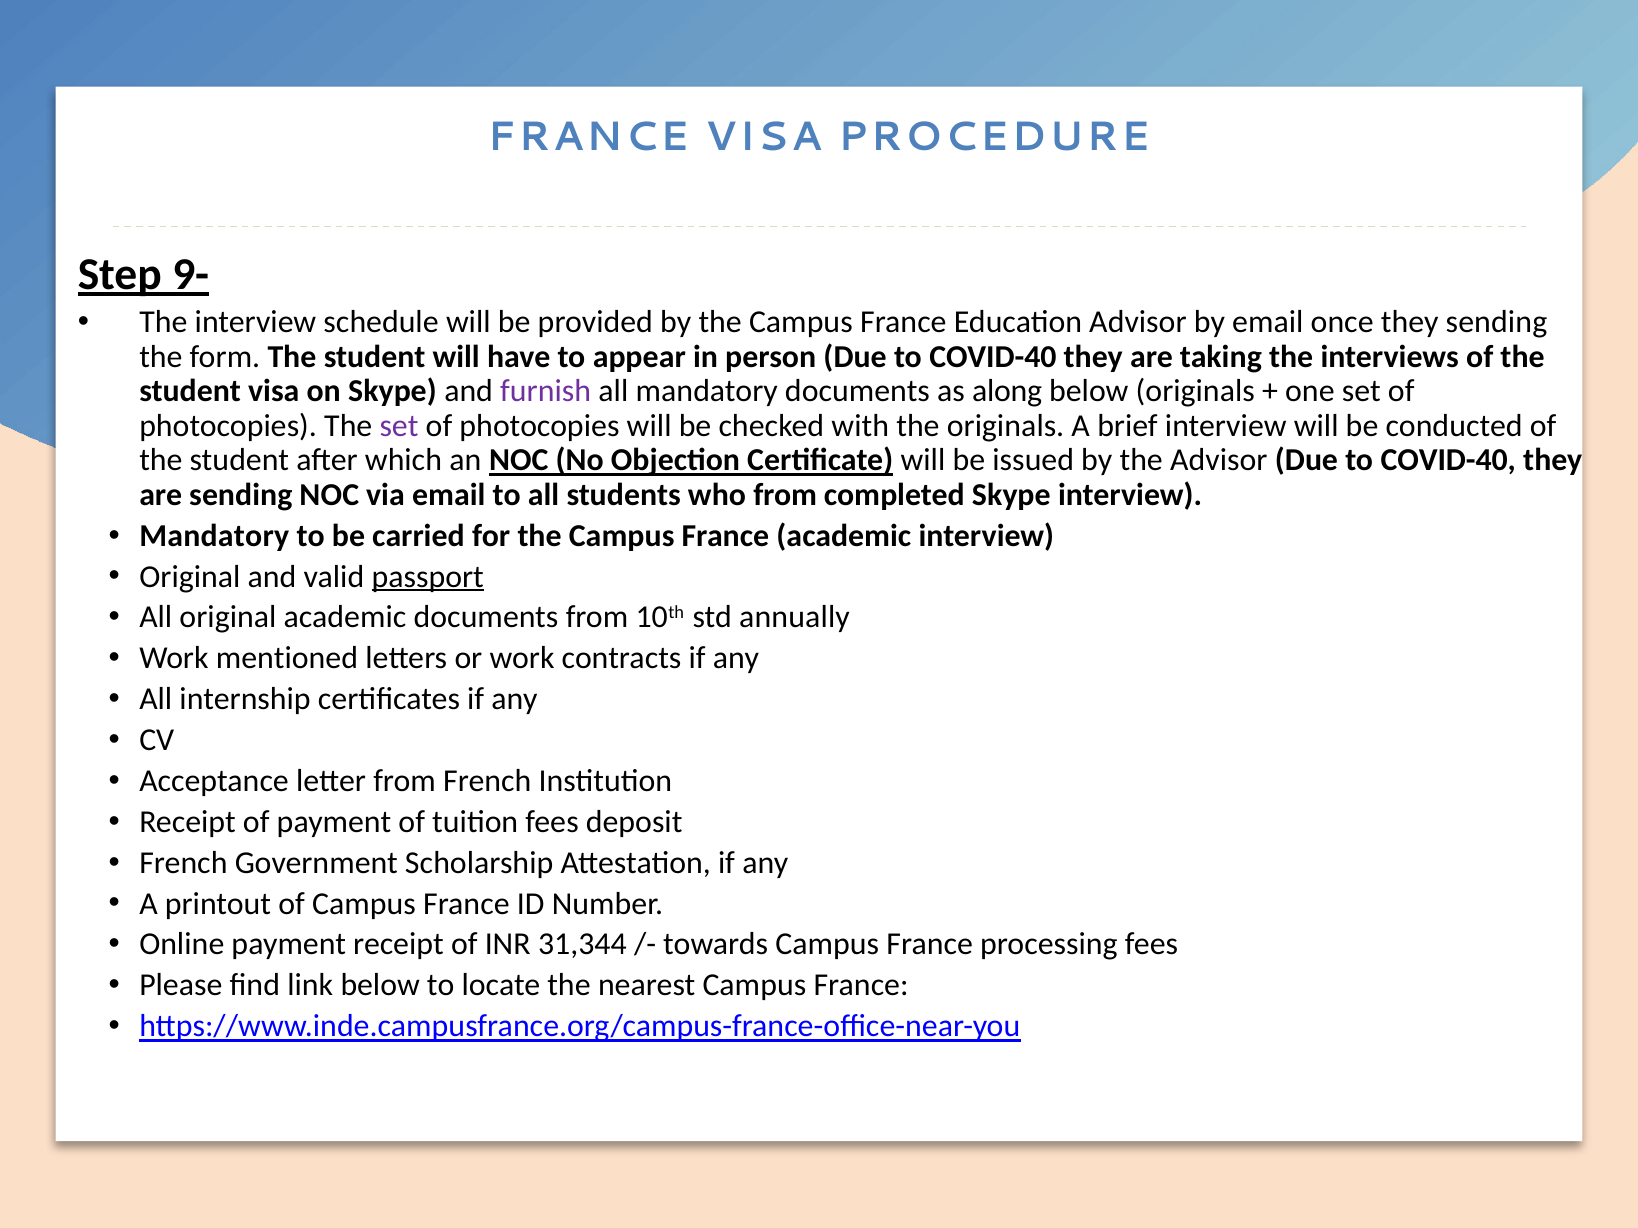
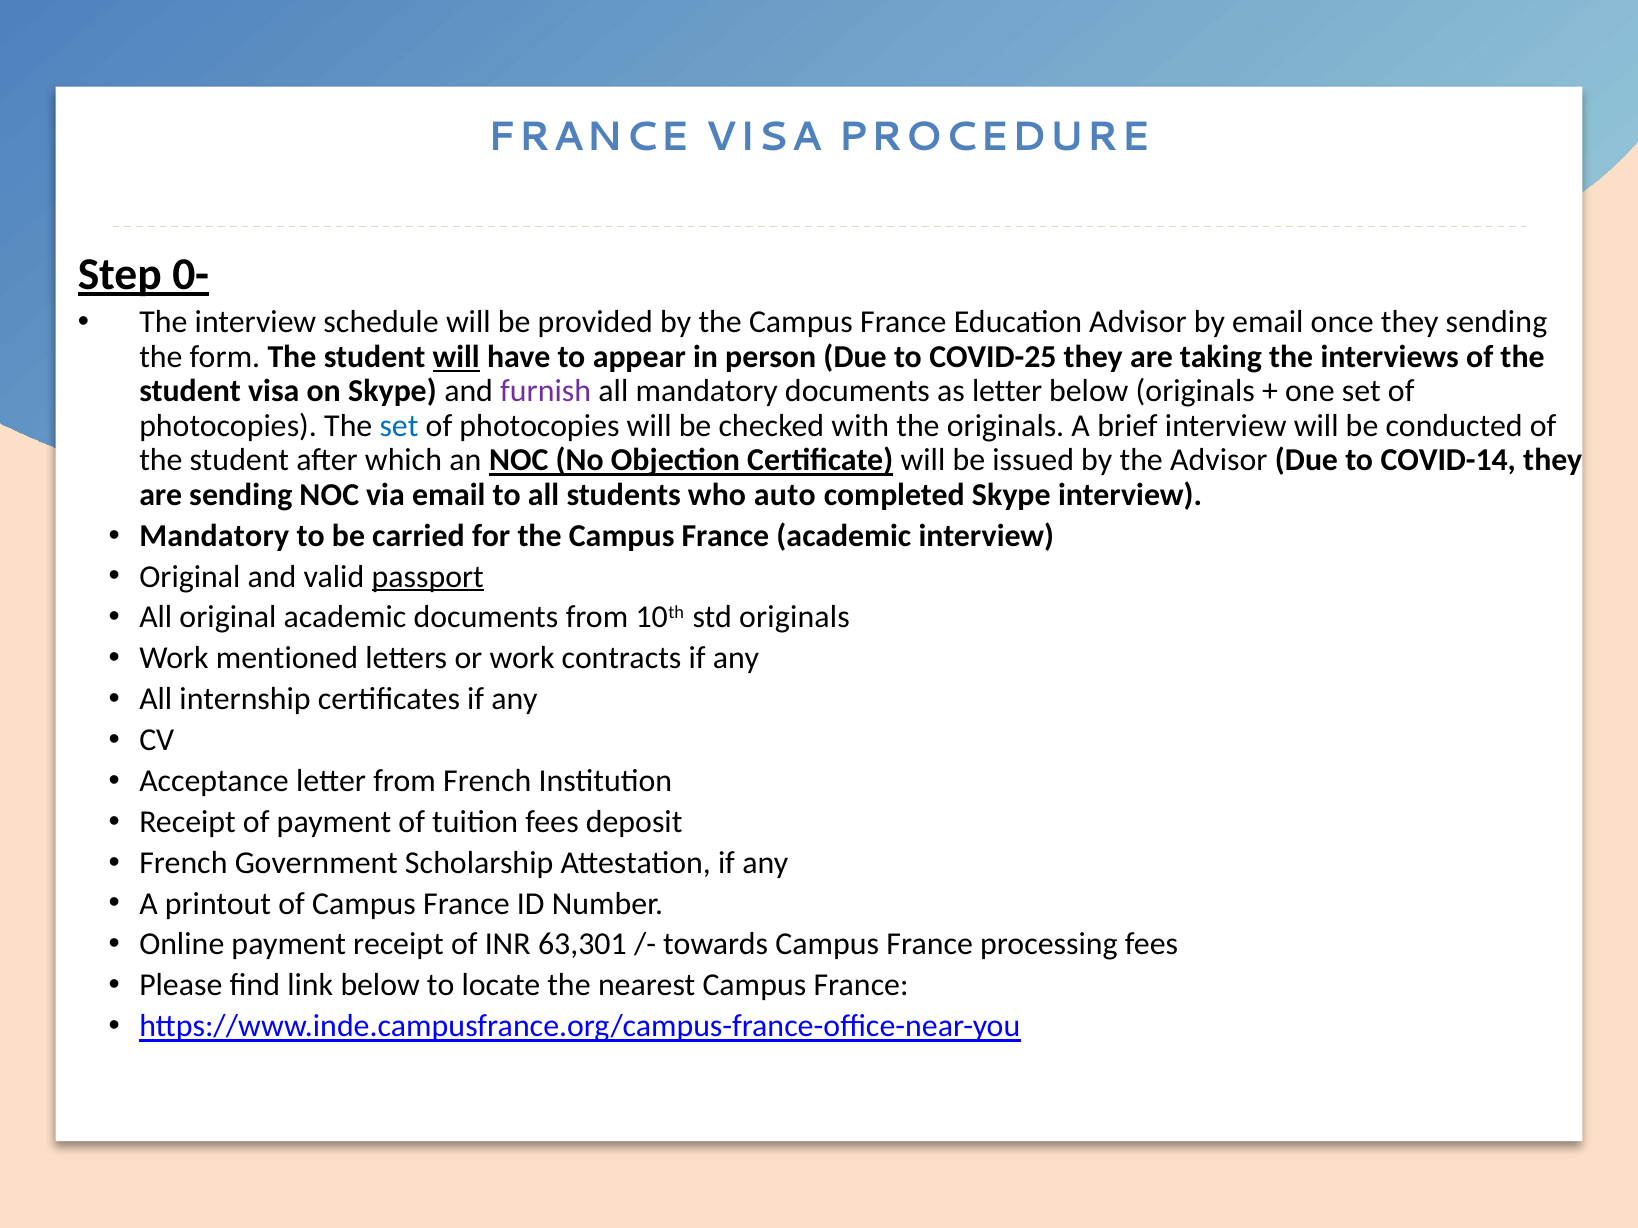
9-: 9- -> 0- (191, 274)
will underline: none -> present (456, 357)
person Due to COVID-40: COVID-40 -> COVID-25 (993, 357)
as along: along -> letter (1007, 392)
set colour: purple -> blue (399, 426)
Advisor Due to COVID-40: COVID-40 -> COVID-14 (1448, 461)
who from: from -> auto (785, 495)
std annually: annually -> originals (794, 618)
31,344: 31,344 -> 63,301 (582, 945)
